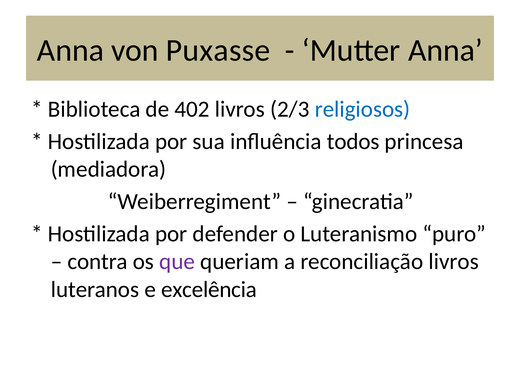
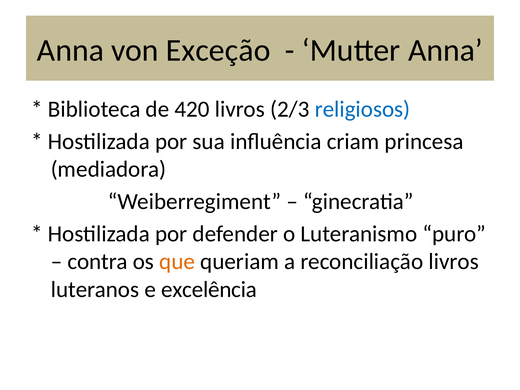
Puxasse: Puxasse -> Exceção (218, 50)
402: 402 -> 420 (192, 109)
todos: todos -> criam (353, 141)
que colour: purple -> orange (177, 262)
